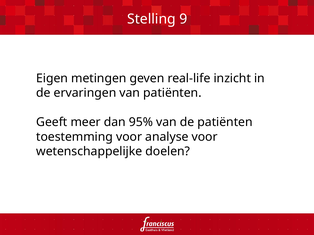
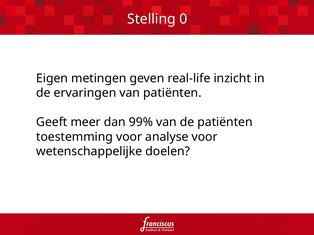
9: 9 -> 0 (183, 19)
95%: 95% -> 99% (141, 122)
